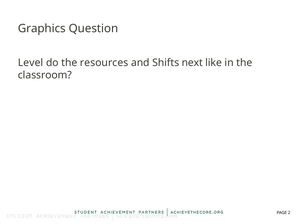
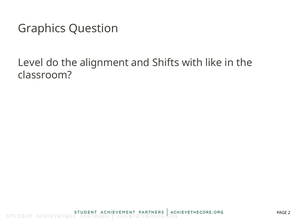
resources: resources -> alignment (104, 63)
next: next -> with (192, 63)
